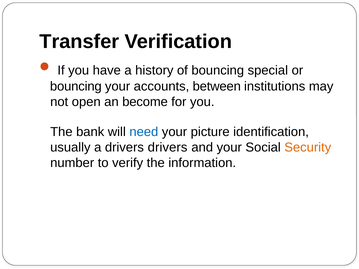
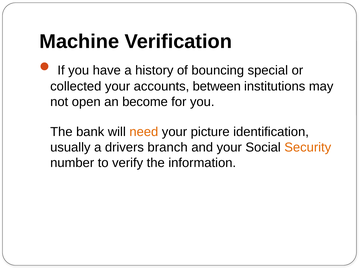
Transfer: Transfer -> Machine (79, 41)
bouncing: bouncing -> collected (76, 86)
need colour: blue -> orange (144, 132)
drivers drivers: drivers -> branch (168, 147)
